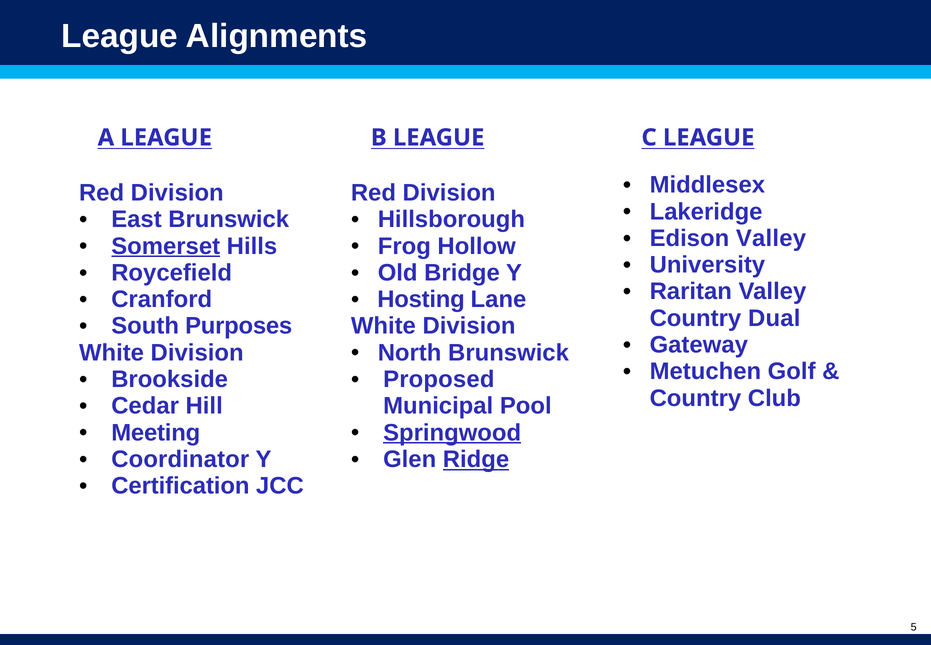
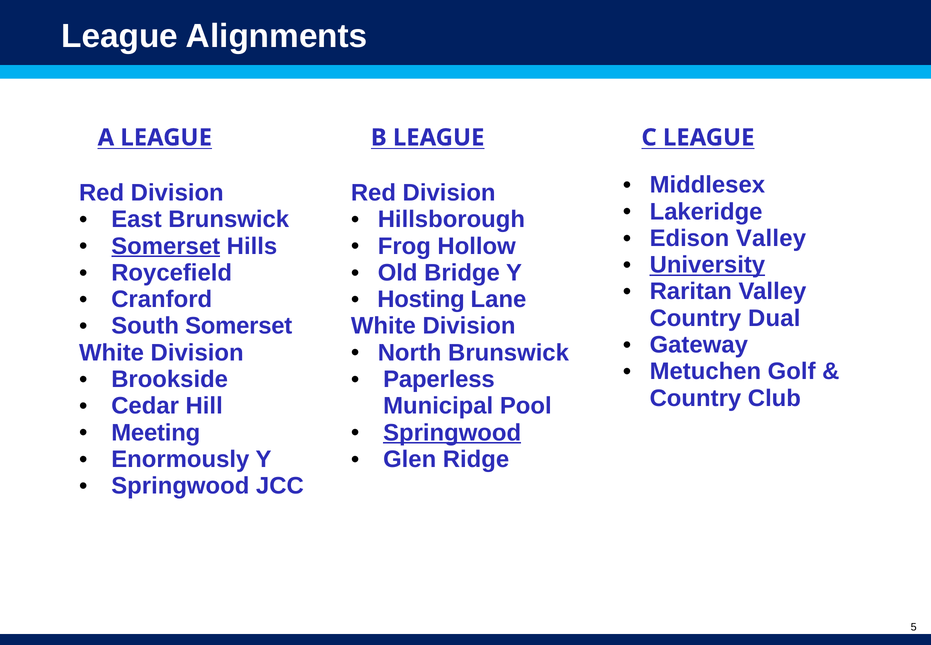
University underline: none -> present (707, 265)
South Purposes: Purposes -> Somerset (239, 326)
Proposed: Proposed -> Paperless (439, 379)
Coordinator: Coordinator -> Enormously (180, 459)
Ridge underline: present -> none (476, 459)
Certification: Certification -> Springwood (180, 486)
